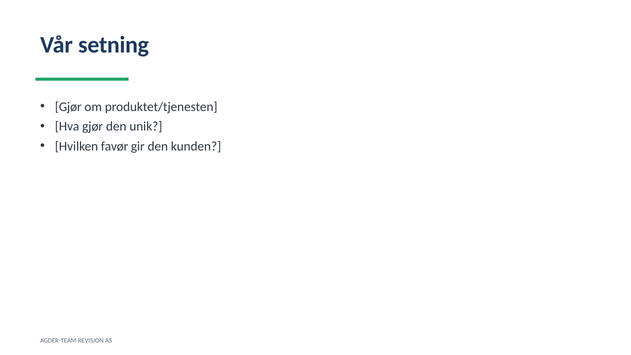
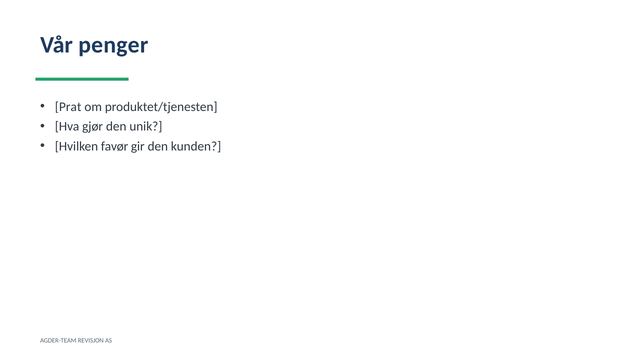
setning: setning -> penger (113, 45)
Gjør: Gjør -> Prat (68, 107)
